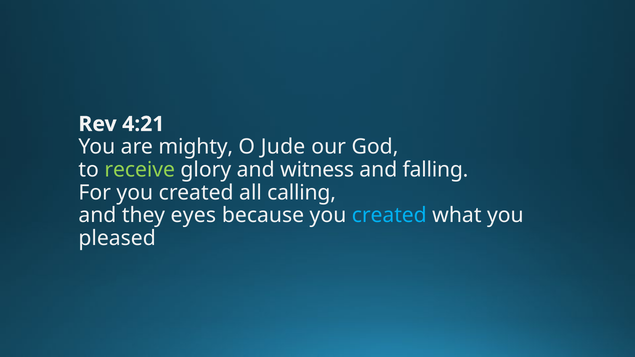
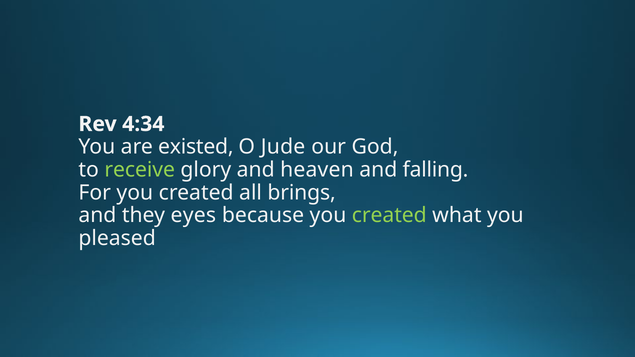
4:21: 4:21 -> 4:34 (143, 124)
mighty: mighty -> existed (196, 147)
witness: witness -> heaven (317, 170)
calling: calling -> brings (302, 193)
created colour: light blue -> light green (389, 216)
